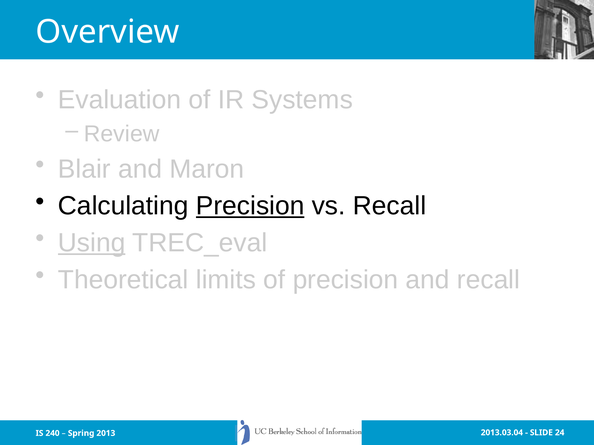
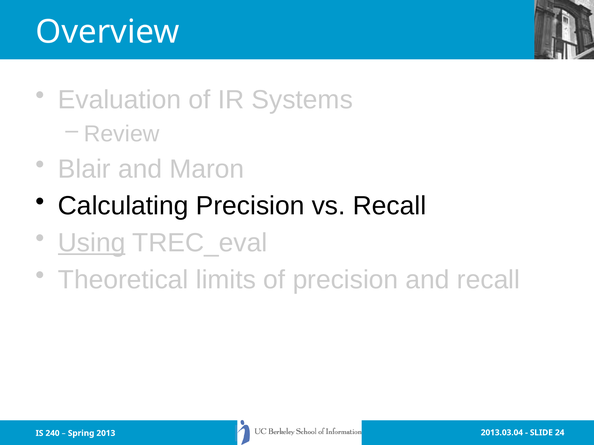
Precision underline: present -> none (250, 206)
